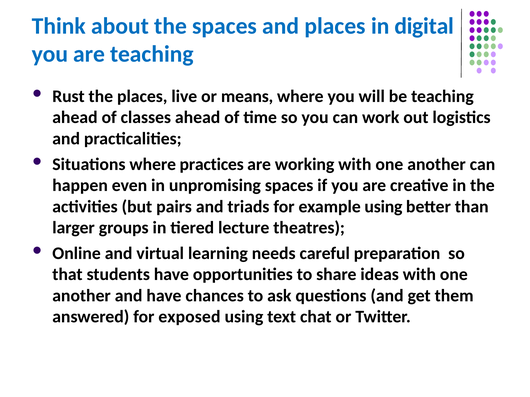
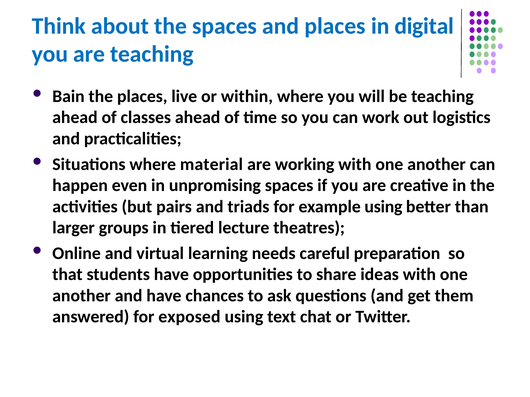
Rust: Rust -> Bain (68, 96)
means: means -> within (247, 96)
practices: practices -> material (211, 164)
